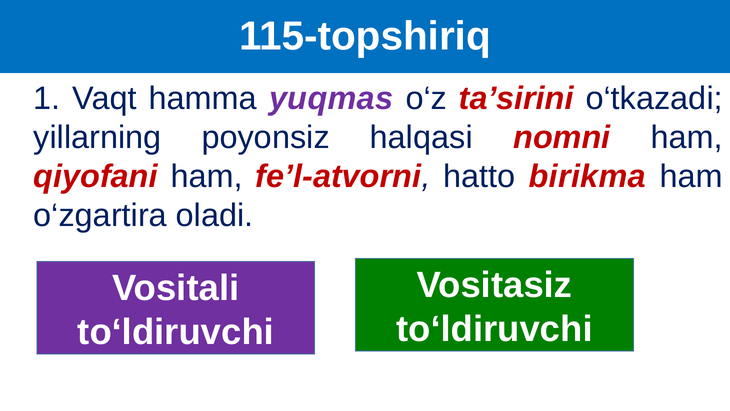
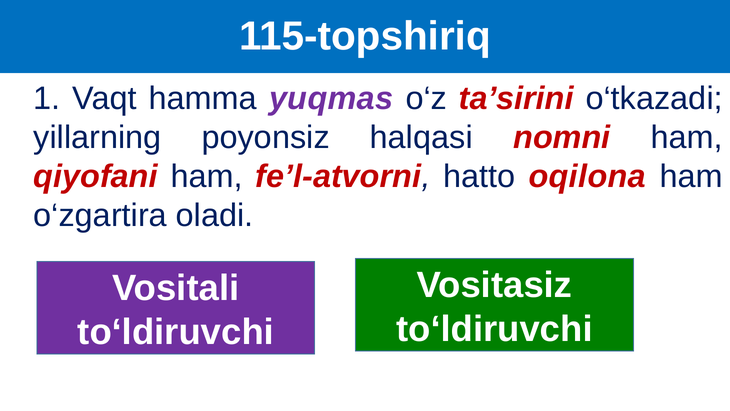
birikma: birikma -> oqilona (587, 176)
